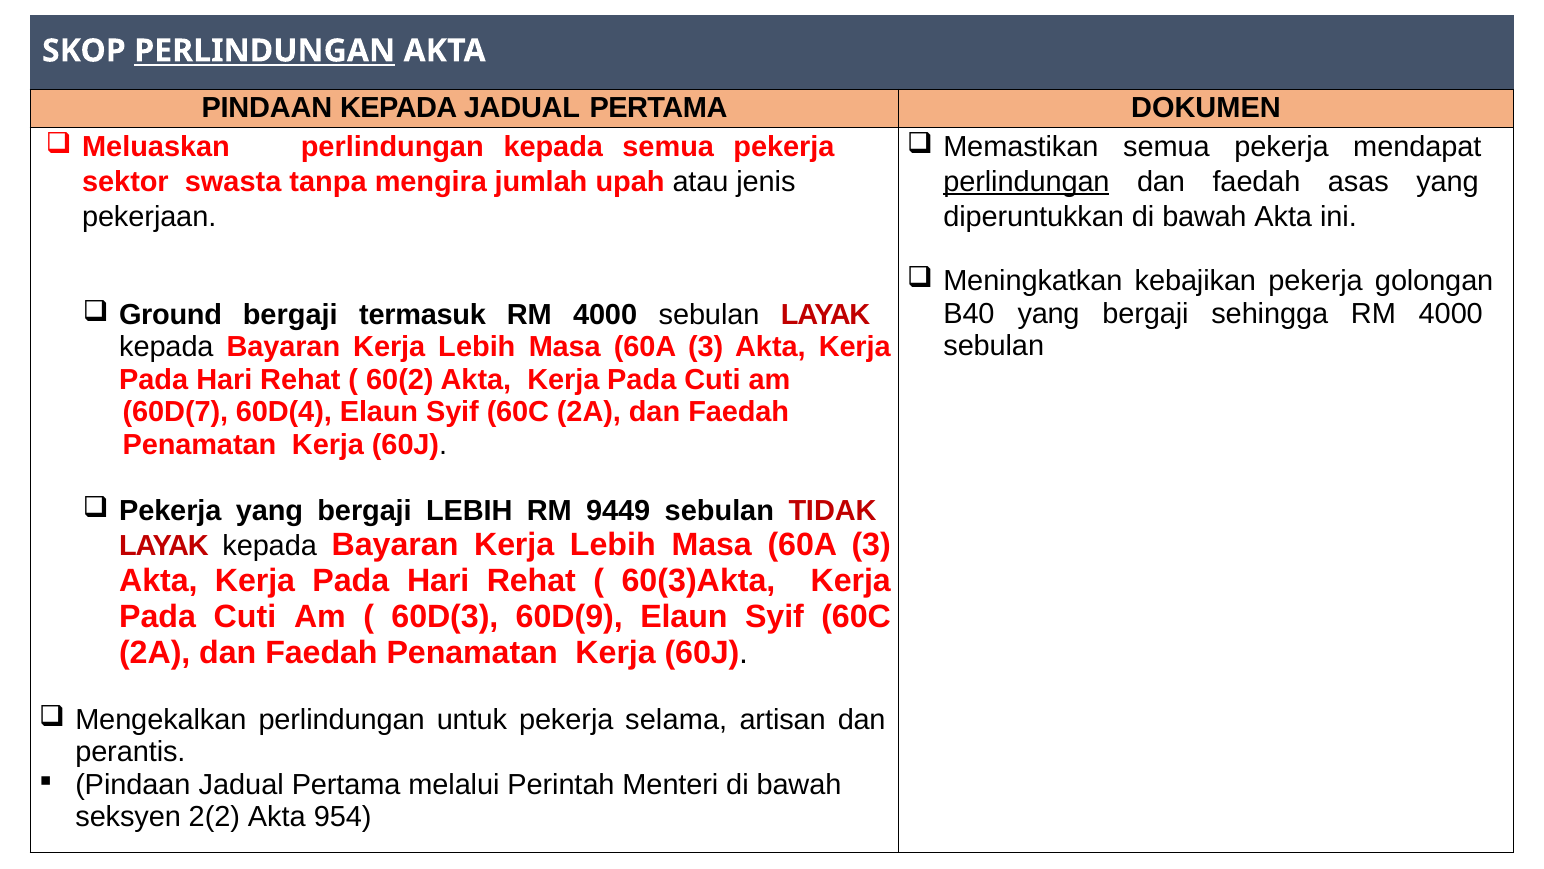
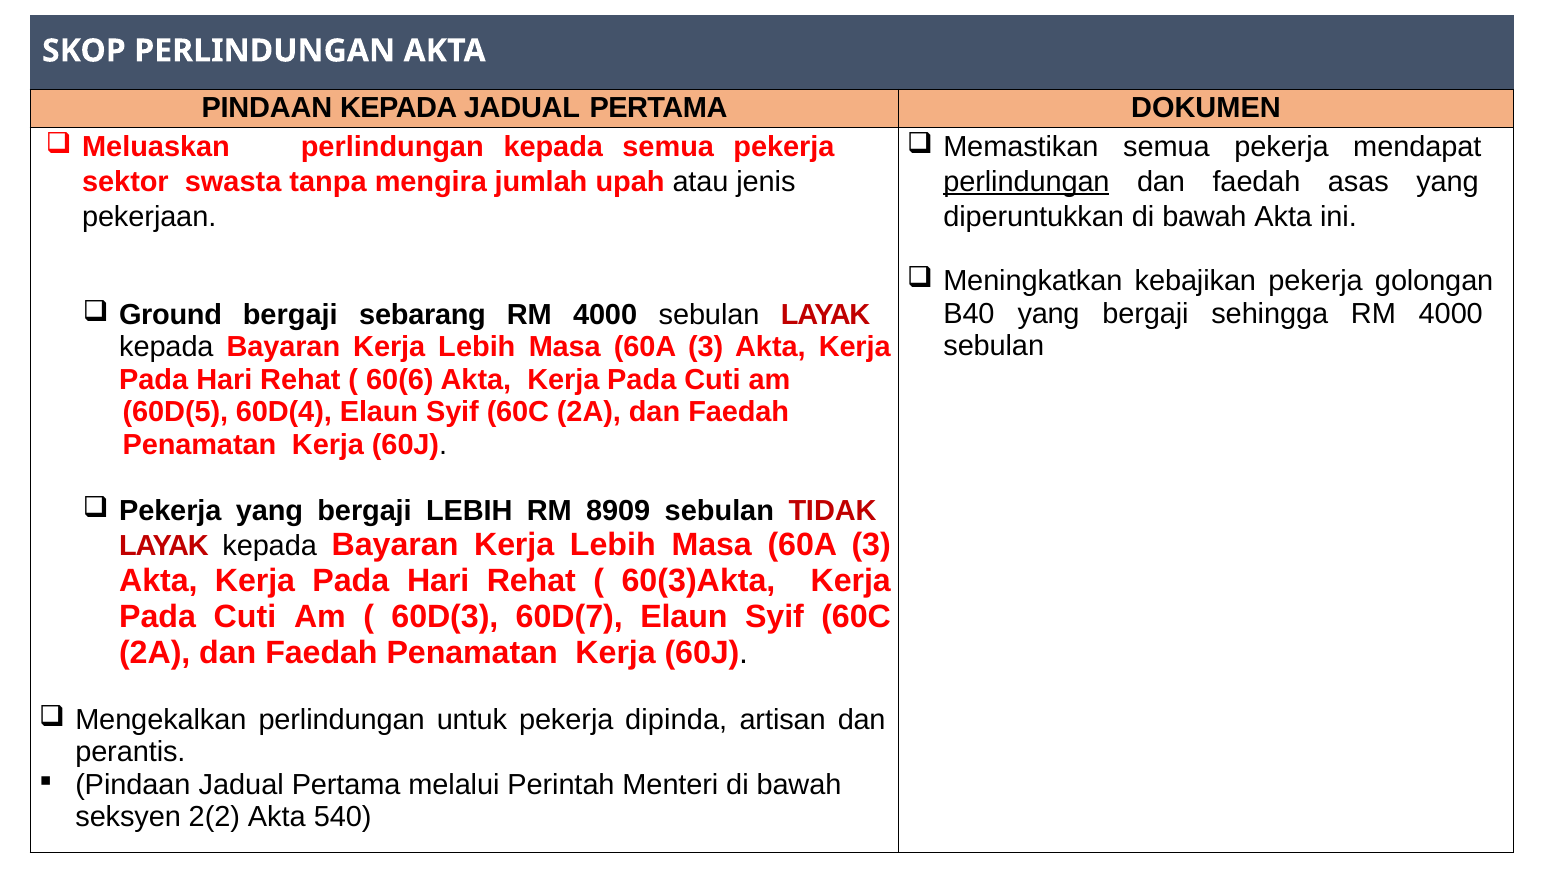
PERLINDUNGAN underline: present -> none (265, 51)
termasuk: termasuk -> sebarang (423, 315)
60(2: 60(2 -> 60(6 (400, 380)
60D(7: 60D(7 -> 60D(5 (175, 412)
9449: 9449 -> 8909 (618, 510)
60D(9: 60D(9 -> 60D(7 (569, 616)
selama: selama -> dipinda (676, 719)
954: 954 -> 540 (343, 817)
